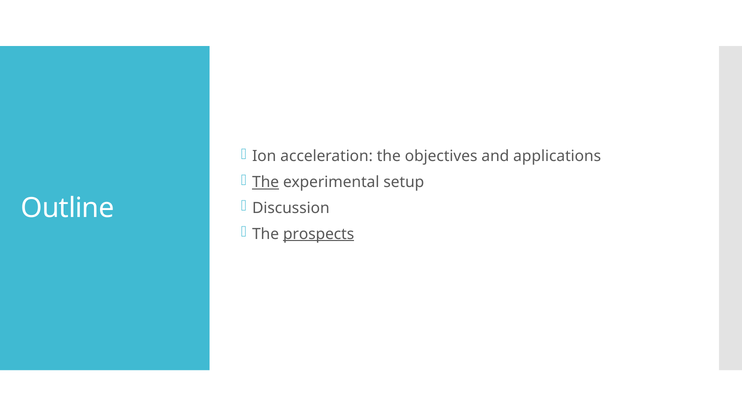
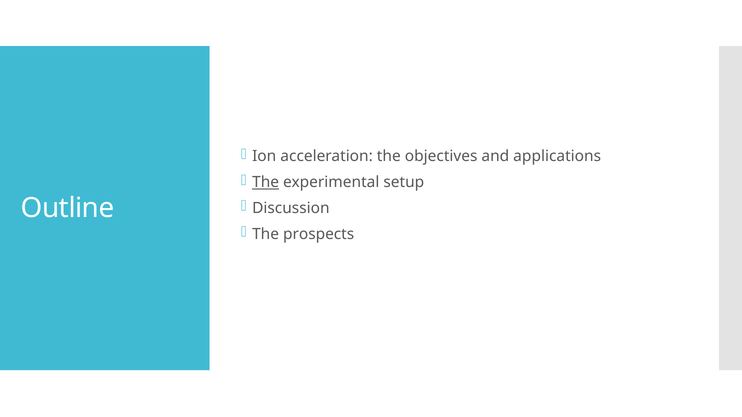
prospects underline: present -> none (319, 234)
